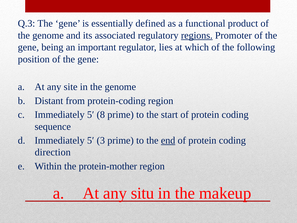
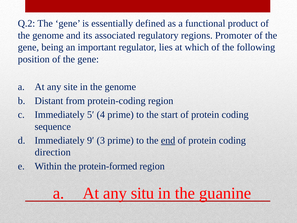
Q.3: Q.3 -> Q.2 (26, 23)
regions underline: present -> none (197, 35)
8: 8 -> 4 (101, 115)
d Immediately 5′: 5′ -> 9′ (91, 140)
protein-mother: protein-mother -> protein-formed (108, 166)
makeup: makeup -> guanine (225, 193)
